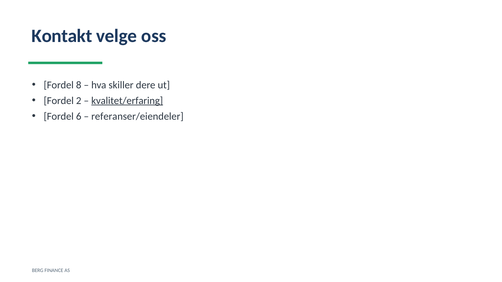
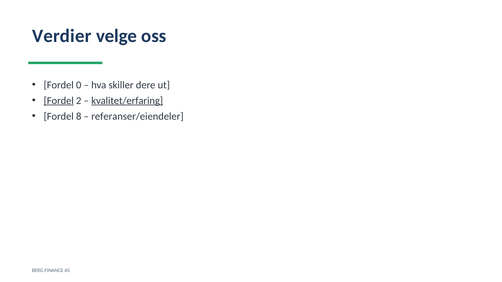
Kontakt: Kontakt -> Verdier (62, 36)
8: 8 -> 0 (79, 85)
Fordel underline: none -> present (59, 101)
6: 6 -> 8 (79, 116)
